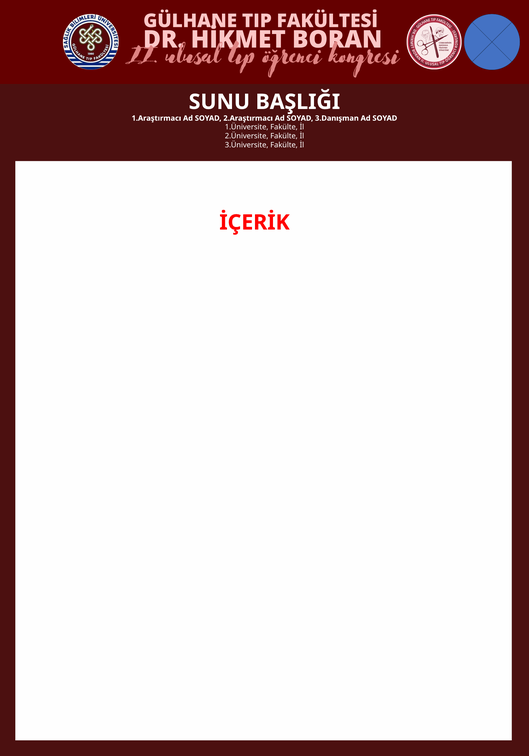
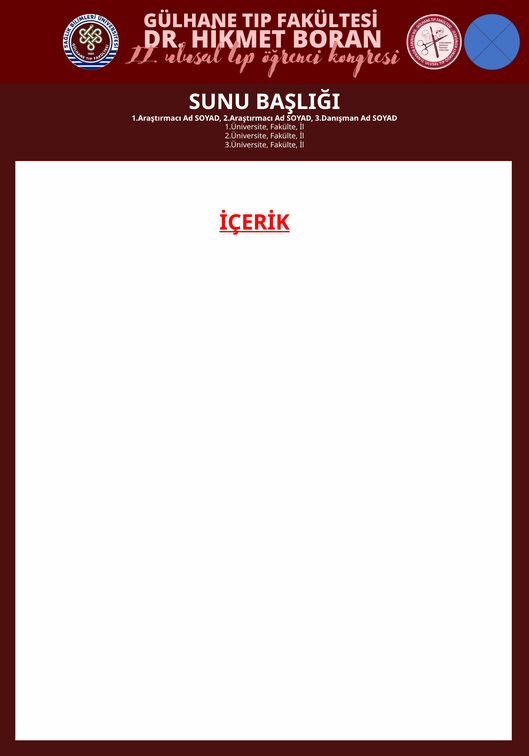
İÇERİK underline: none -> present (255, 222)
